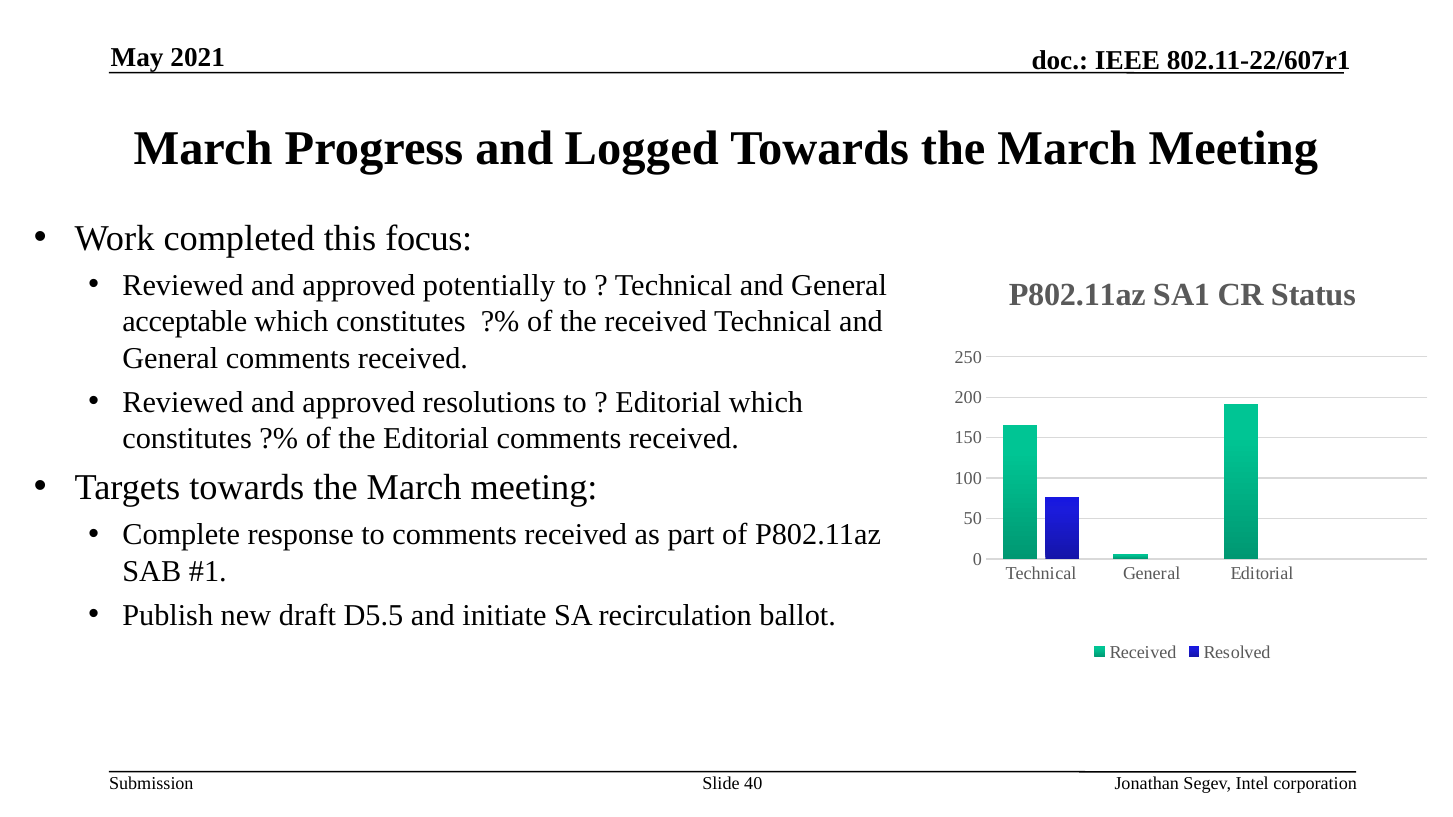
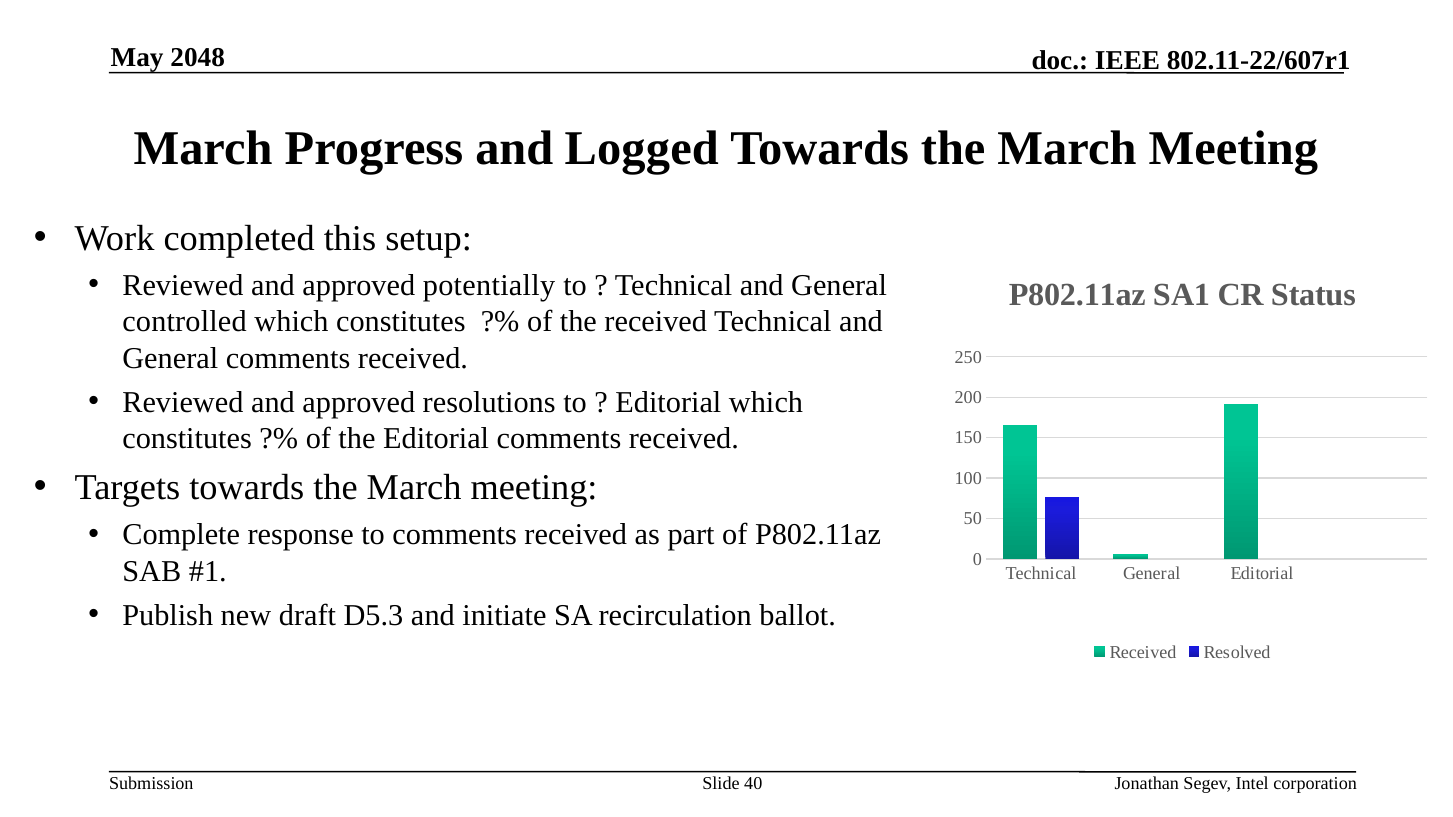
2021: 2021 -> 2048 (198, 58)
focus: focus -> setup (429, 239)
acceptable: acceptable -> controlled (185, 322)
D5.5: D5.5 -> D5.3 (373, 615)
